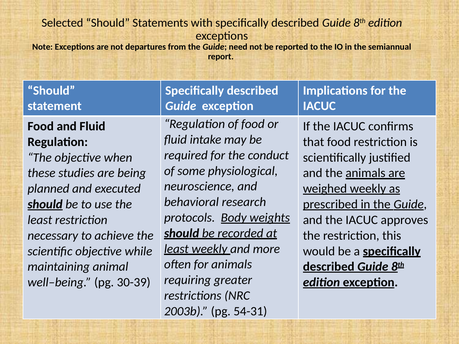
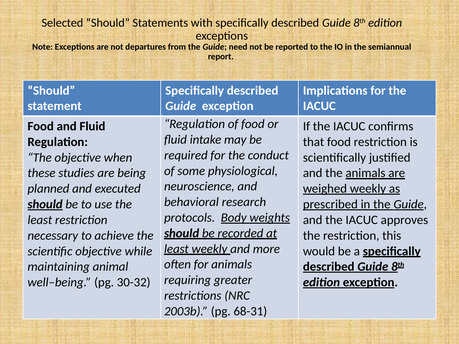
30-39: 30-39 -> 30-32 (134, 283)
54-31: 54-31 -> 68-31 (250, 311)
